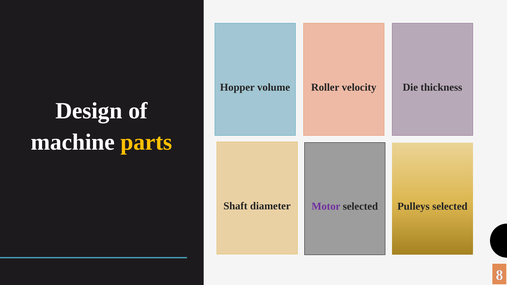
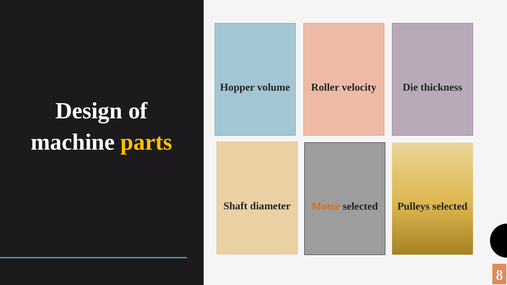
Motor colour: purple -> orange (326, 207)
